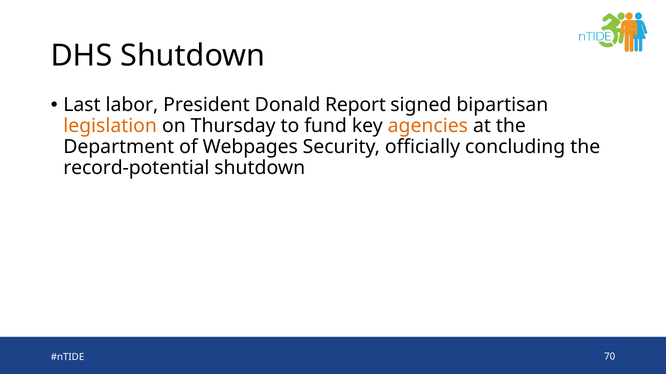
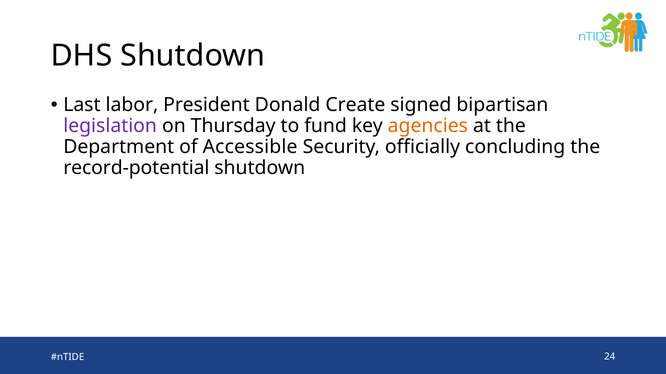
Report: Report -> Create (355, 105)
legislation colour: orange -> purple (110, 126)
Webpages: Webpages -> Accessible (250, 147)
70: 70 -> 24 (610, 357)
